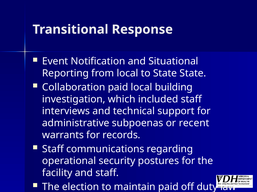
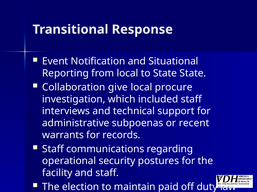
Collaboration paid: paid -> give (118, 88)
building: building -> procure (174, 88)
